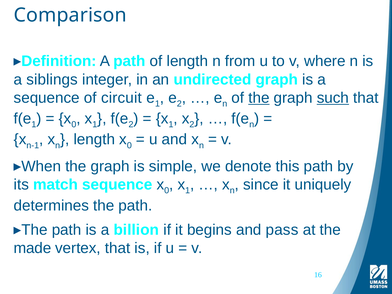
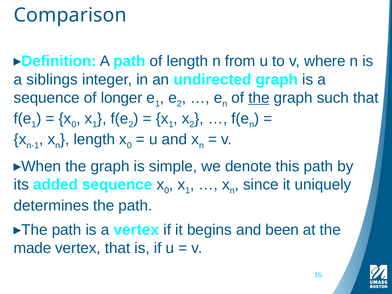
circuit: circuit -> longer (122, 98)
such underline: present -> none (333, 98)
match: match -> added (56, 185)
a billion: billion -> vertex (136, 230)
pass: pass -> been (282, 230)
